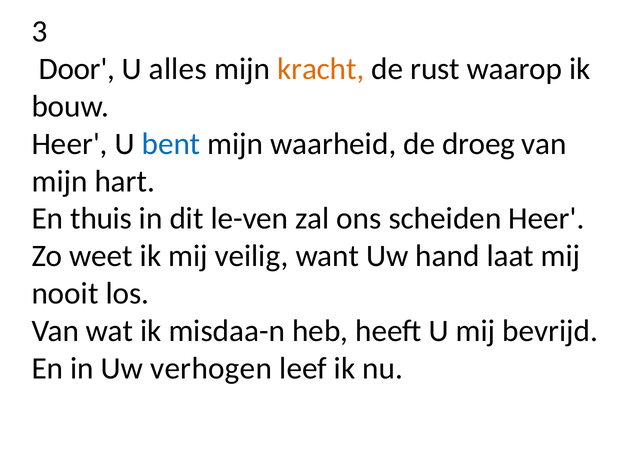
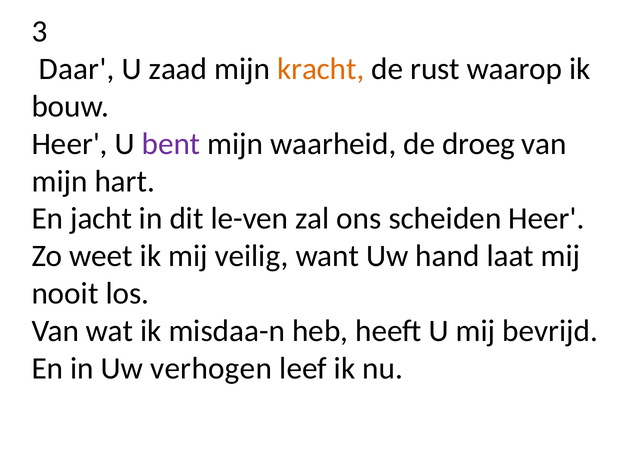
Door: Door -> Daar (77, 69)
alles: alles -> zaad (178, 69)
bent colour: blue -> purple (171, 144)
thuis: thuis -> jacht (101, 219)
